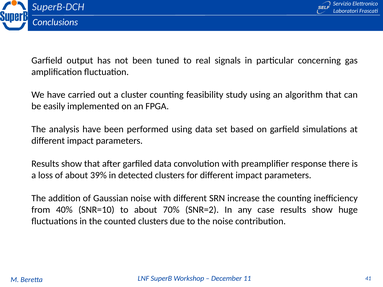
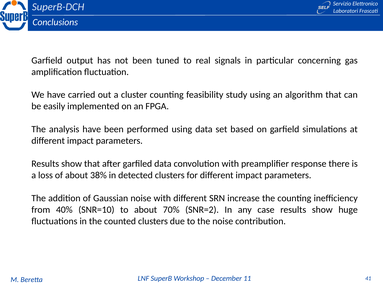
39%: 39% -> 38% (98, 175)
